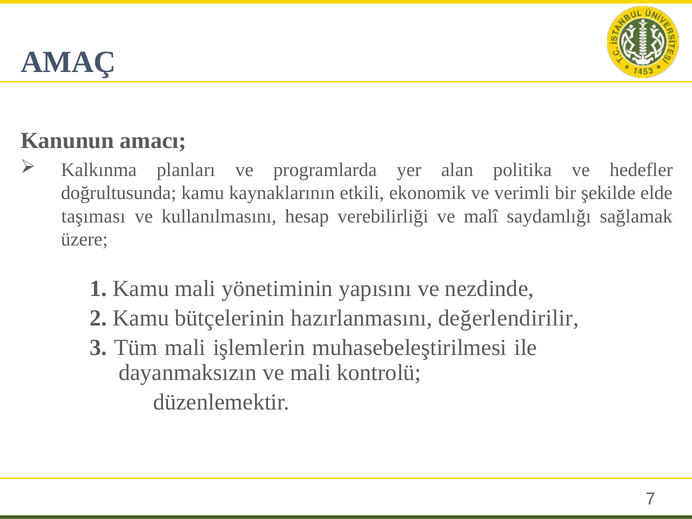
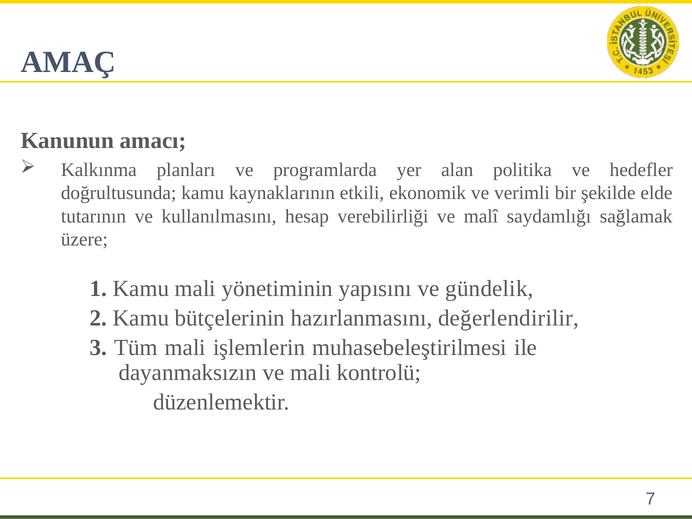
taşıması: taşıması -> tutarının (93, 216)
nezdinde: nezdinde -> gündelik (489, 289)
